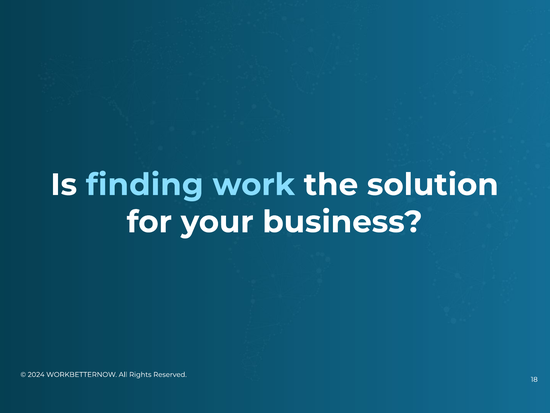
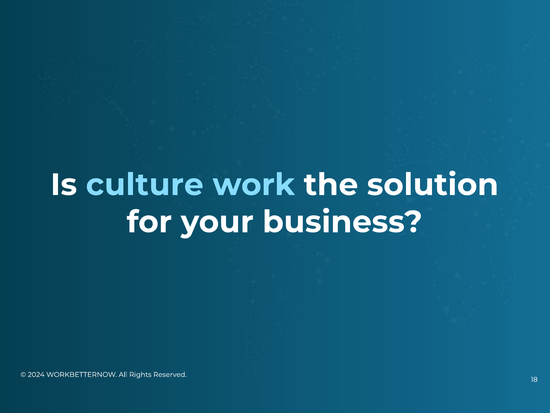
finding: finding -> culture (145, 185)
